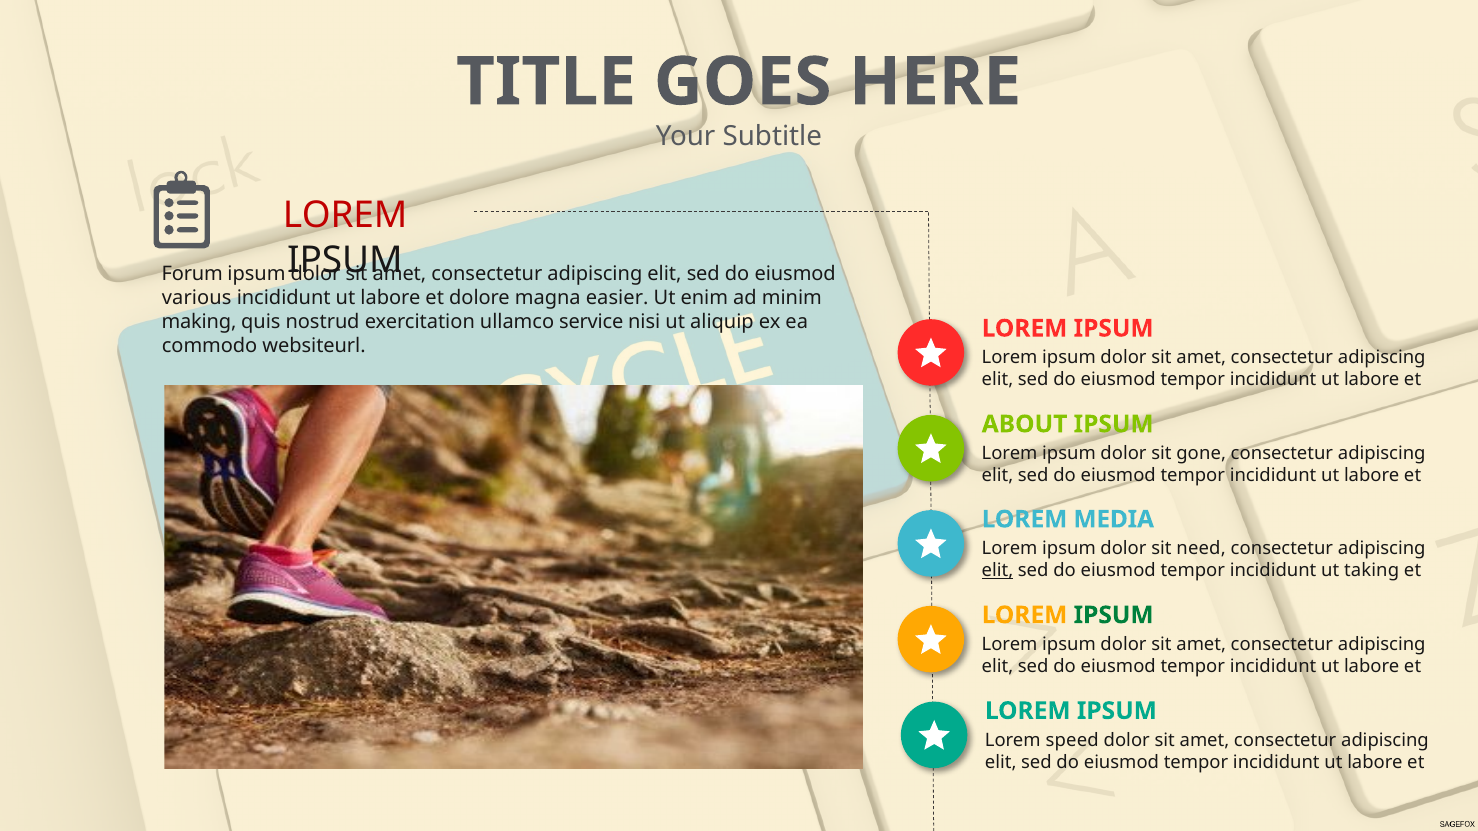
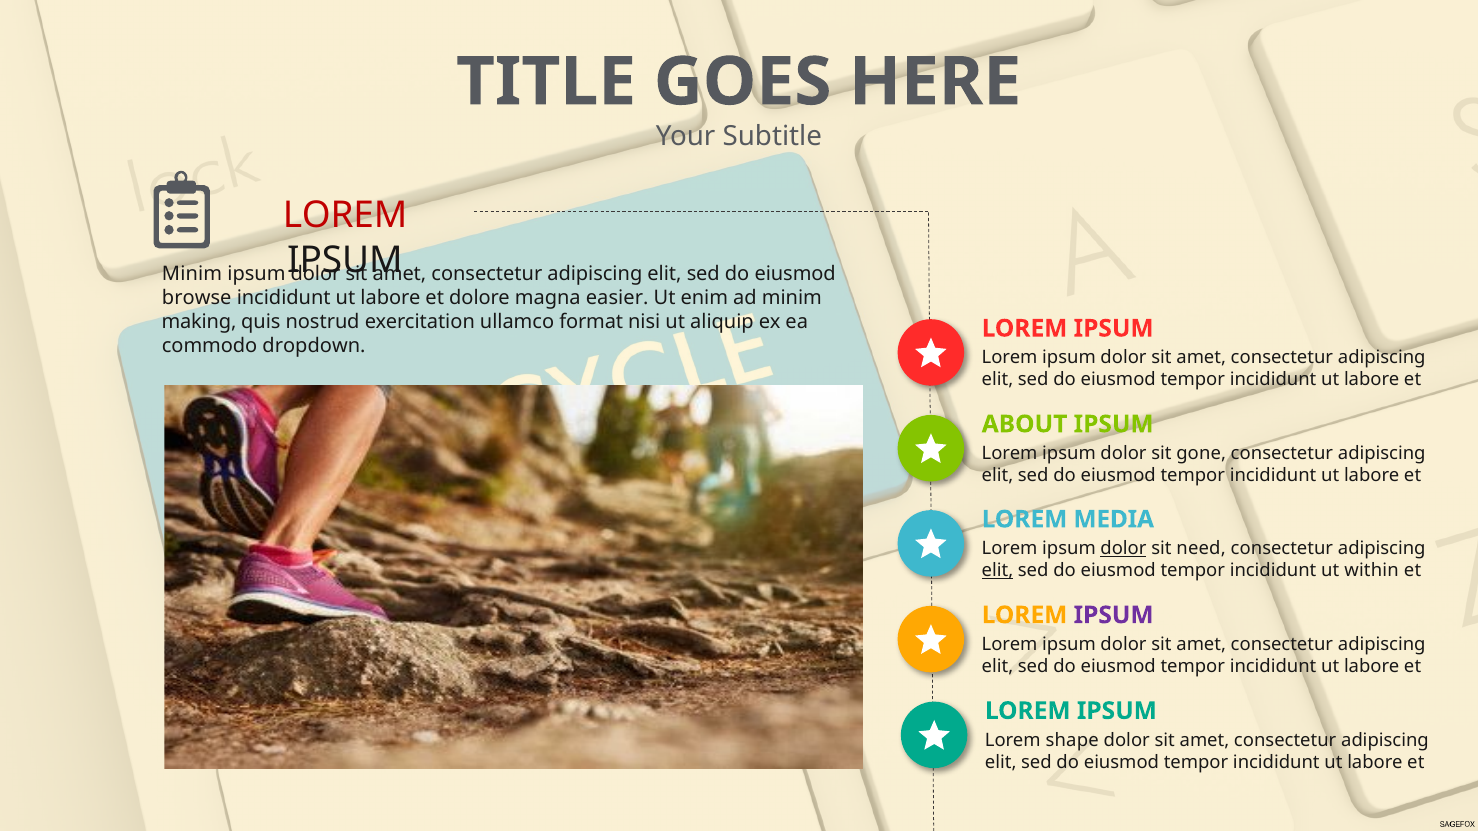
Forum: Forum -> Minim (192, 274)
various: various -> browse (197, 298)
service: service -> format (591, 322)
websiteurl: websiteurl -> dropdown (314, 346)
dolor underline: none -> present (1123, 549)
taking: taking -> within (1372, 571)
IPSUM colour: green -> purple (1114, 615)
speed: speed -> shape (1072, 740)
